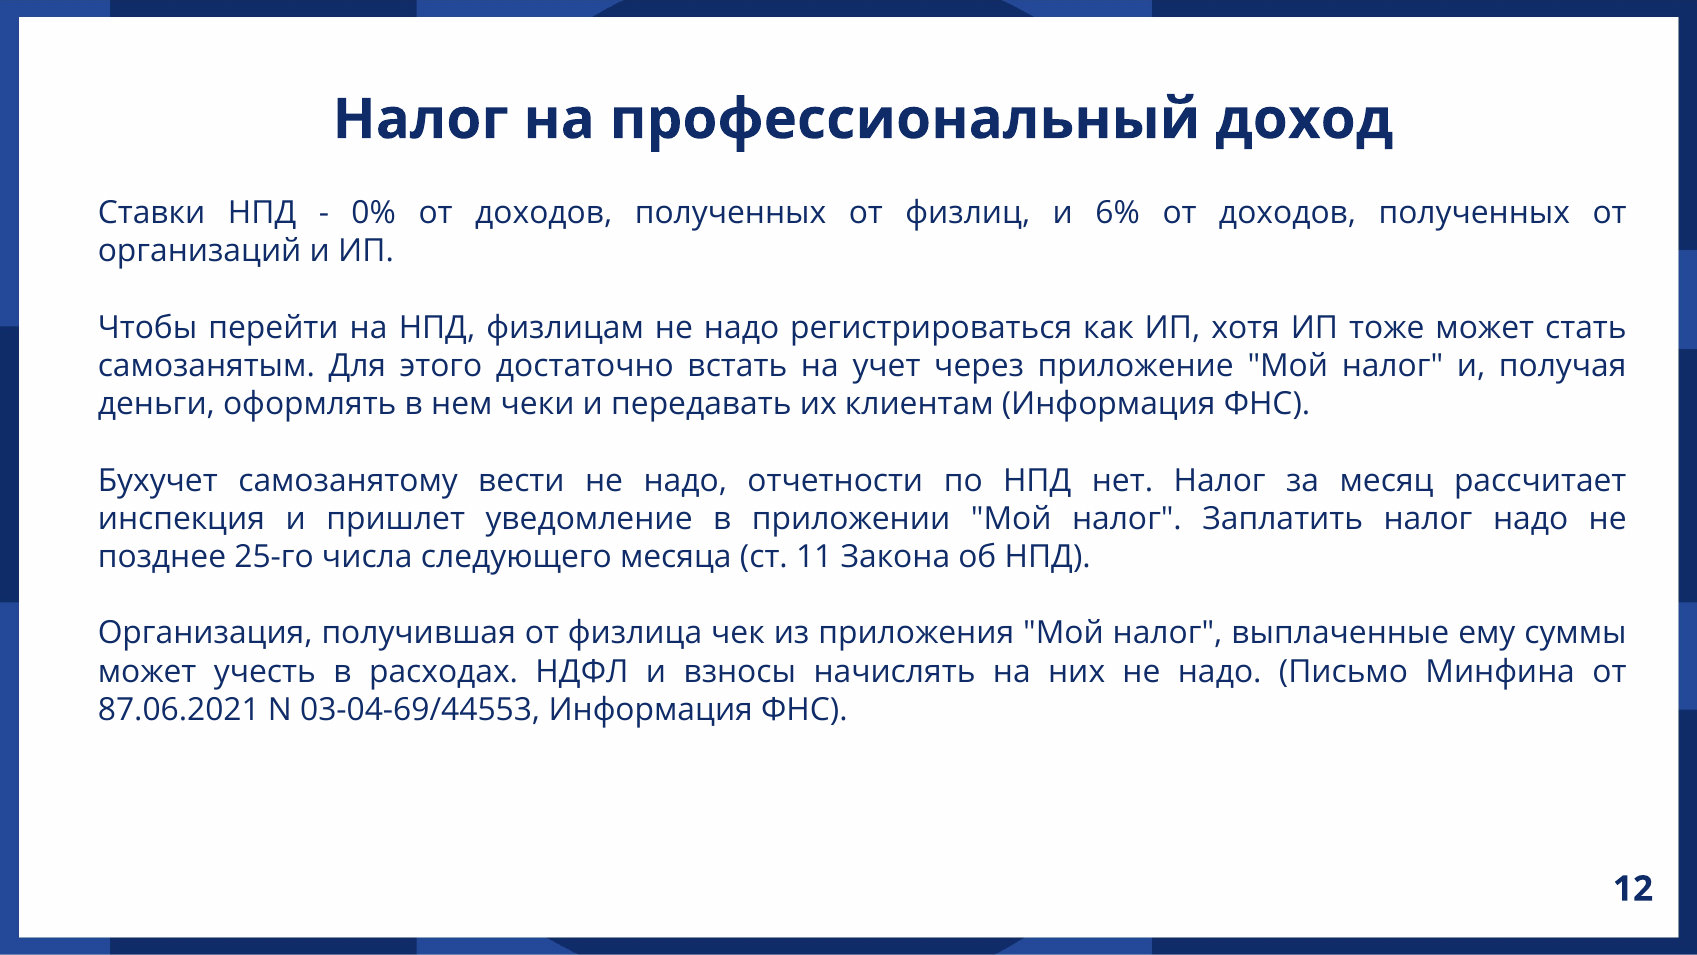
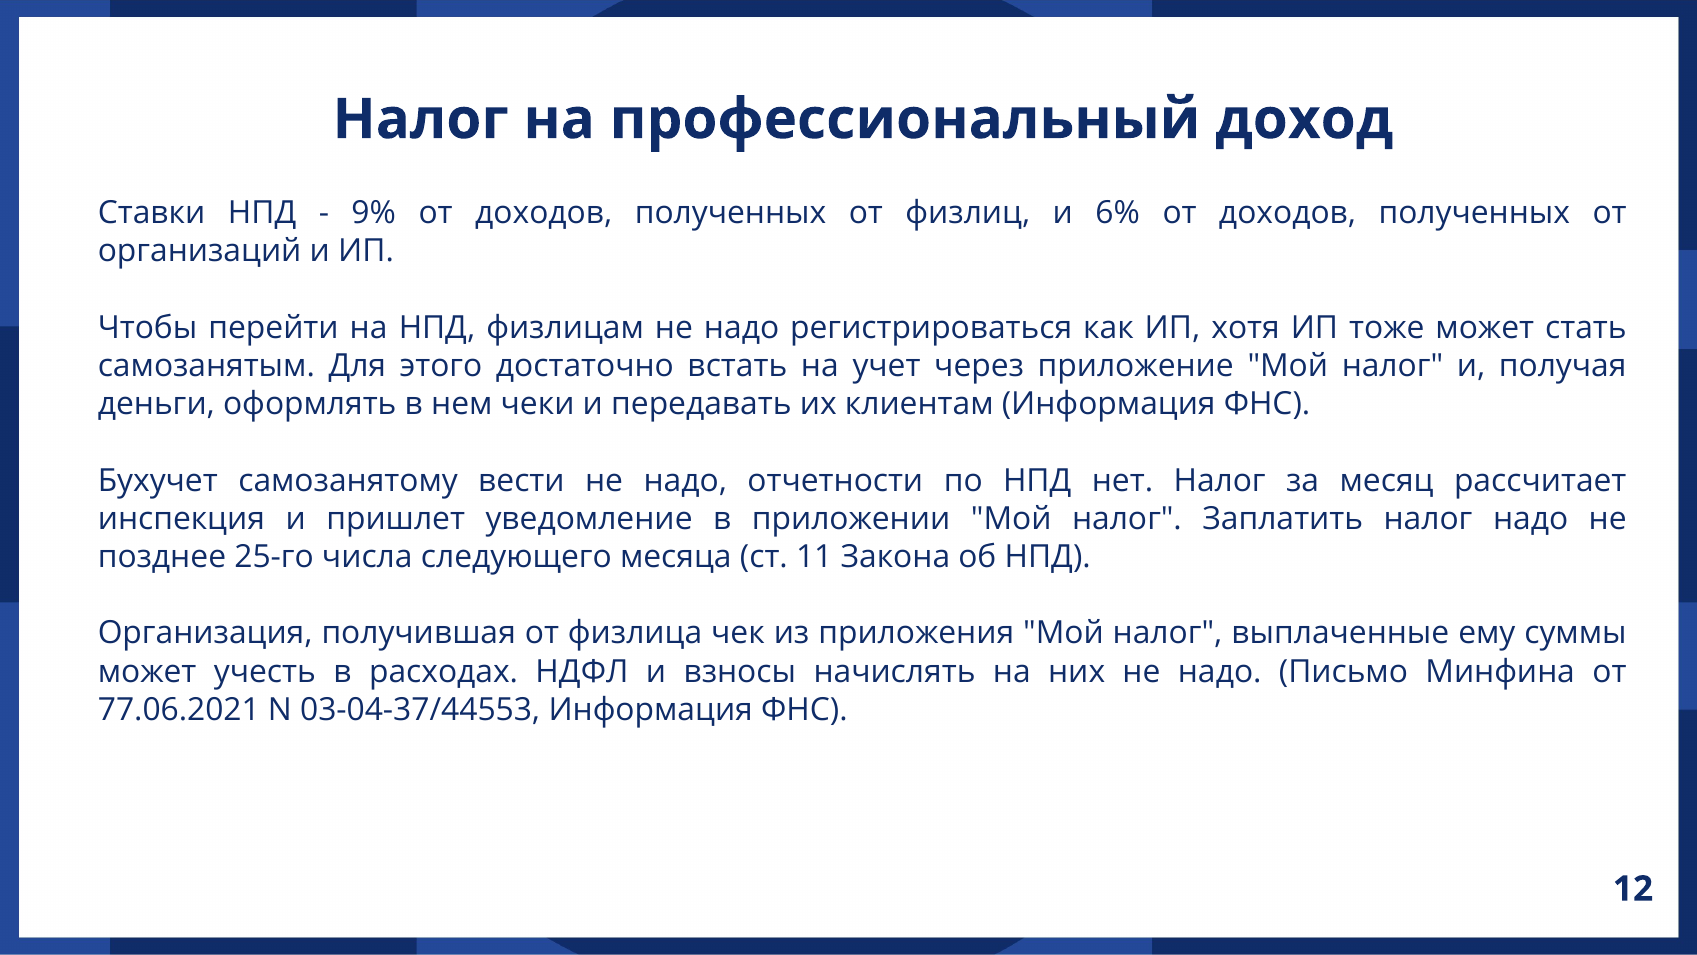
0%: 0% -> 9% (374, 213)
87.06.2021: 87.06.2021 -> 77.06.2021 (179, 710)
03-04-69/44553: 03-04-69/44553 -> 03-04-37/44553 (420, 710)
